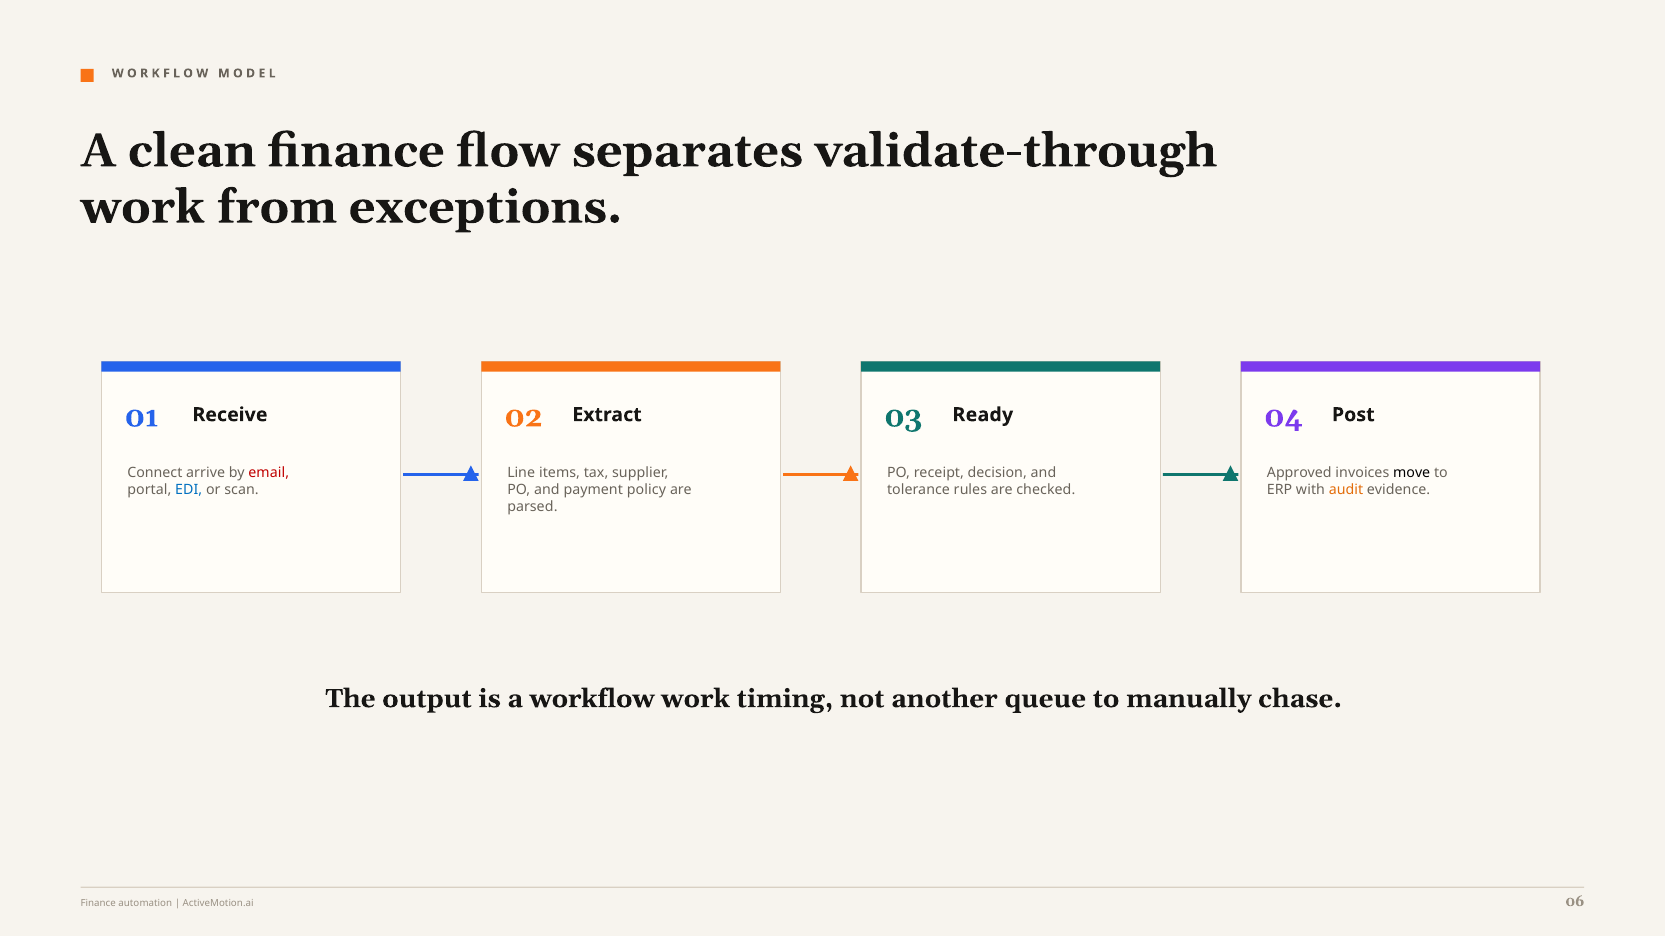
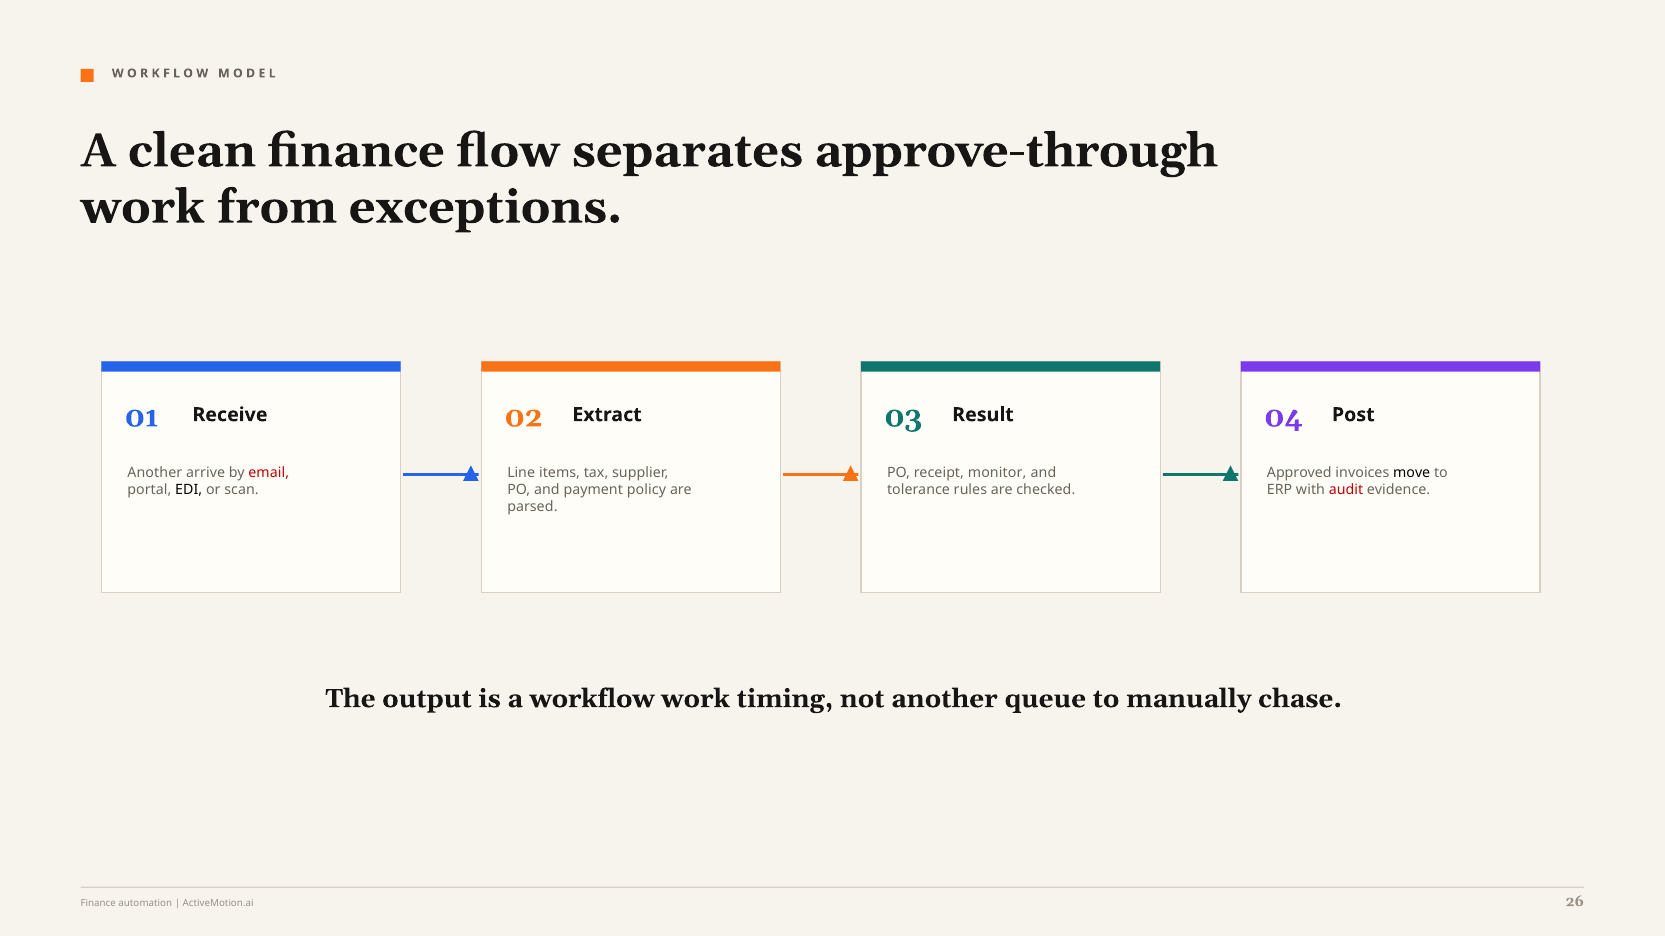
validate-through: validate-through -> approve-through (1016, 151)
Ready: Ready -> Result (983, 415)
Connect: Connect -> Another (155, 473)
decision: decision -> monitor (997, 473)
EDI colour: blue -> black (189, 490)
audit colour: orange -> red (1346, 490)
06: 06 -> 26 (1575, 902)
